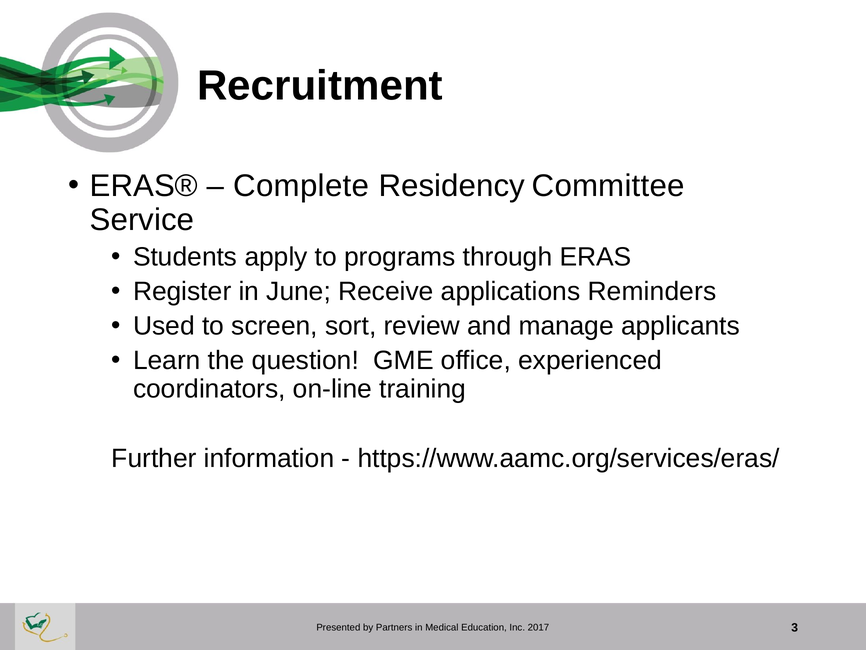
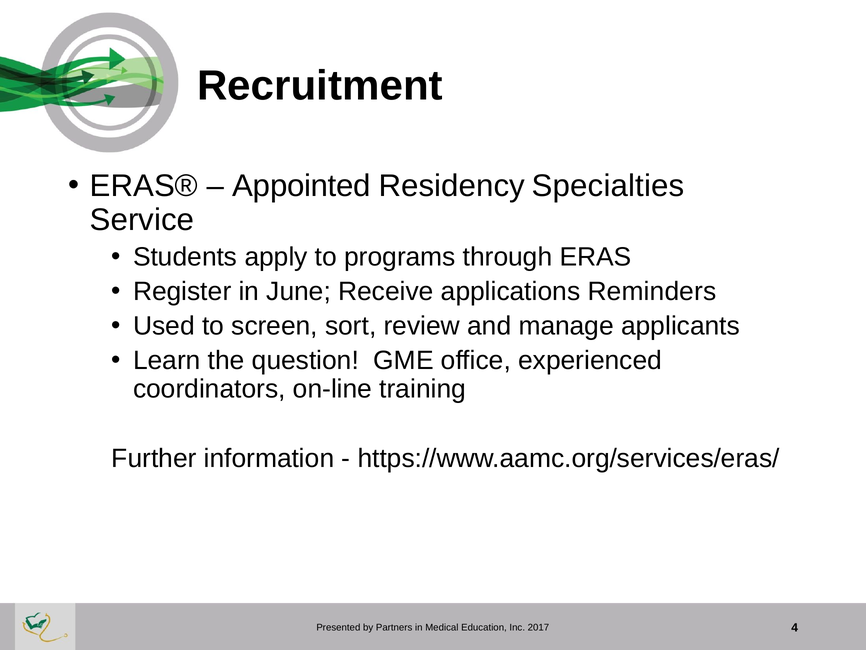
Complete: Complete -> Appointed (302, 186)
Committee: Committee -> Specialties (608, 186)
3: 3 -> 4 (795, 627)
